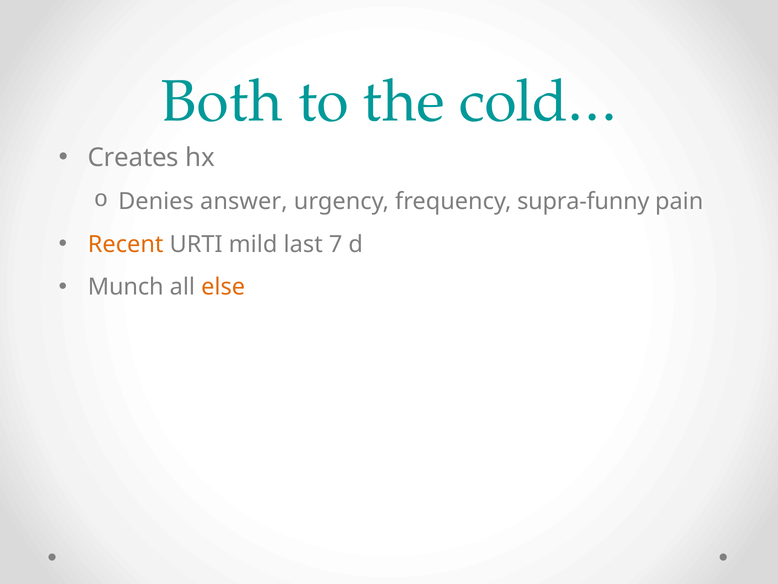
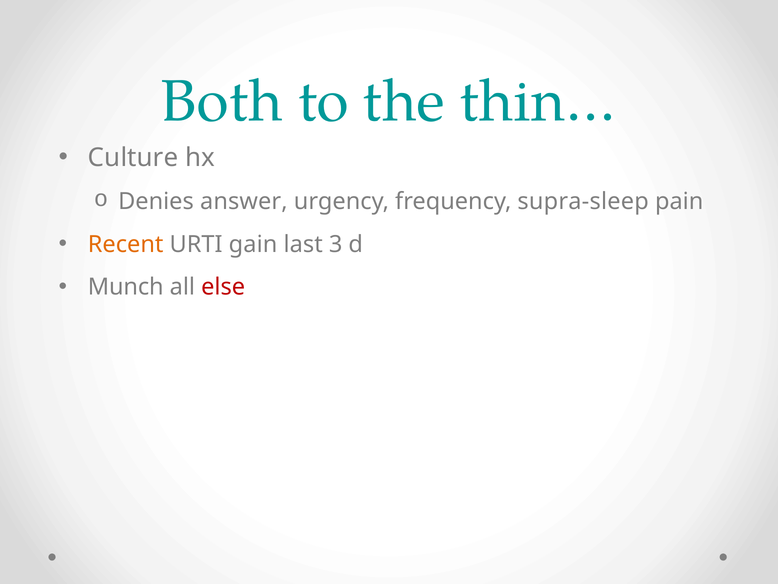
cold…: cold… -> thin… (538, 101)
Creates: Creates -> Culture (133, 157)
supra-funny: supra-funny -> supra-sleep (583, 201)
mild: mild -> gain (253, 244)
7: 7 -> 3 (336, 244)
else colour: orange -> red (223, 287)
